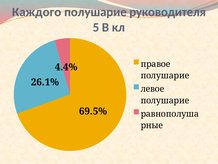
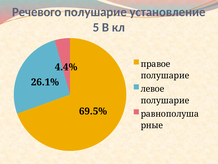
Каждого: Каждого -> Речевого (37, 12)
руководителя: руководителя -> установление (168, 12)
